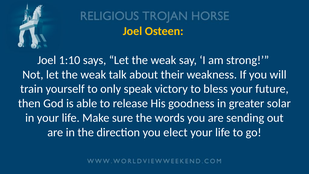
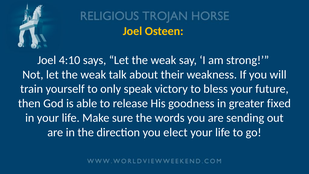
1:10: 1:10 -> 4:10 (70, 60)
solar: solar -> fixed (279, 103)
